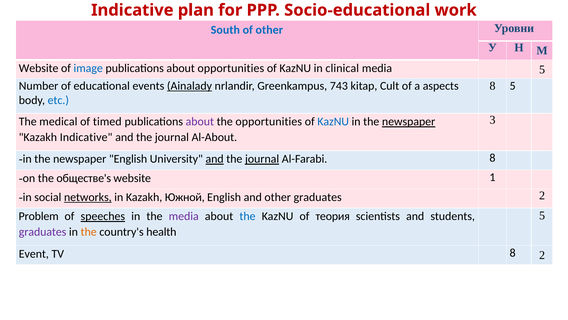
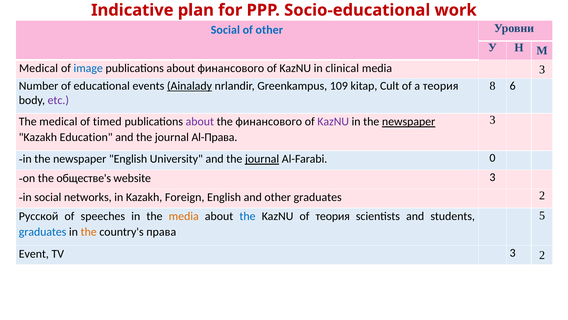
South: South -> Social (225, 30)
Website: Website -> Medical (39, 68)
about opportunities: opportunities -> финансового (231, 68)
media 5: 5 -> 3 (542, 69)
8 5: 5 -> 6 (513, 86)
743: 743 -> 109 (339, 86)
a aspects: aspects -> теория (441, 86)
etc colour: blue -> purple (58, 100)
the opportunities: opportunities -> финансового (269, 122)
KazNU colour: blue -> purple (333, 122)
Kazakh Indicative: Indicative -> Education (86, 137)
Al-About: Al-About -> Al-Права (214, 137)
and underline: present -> none (215, 159)
Al-Farabi 8: 8 -> 0 (492, 158)
website 1: 1 -> 3 (492, 177)
networks underline: present -> none (88, 197)
Южной: Южной -> Foreign (185, 197)
Problem: Problem -> Русской (39, 216)
speeches underline: present -> none (103, 216)
media colour: purple -> orange (184, 216)
graduates colour: purple -> blue (43, 232)
health: health -> права (161, 232)
TV 8: 8 -> 3 (513, 253)
